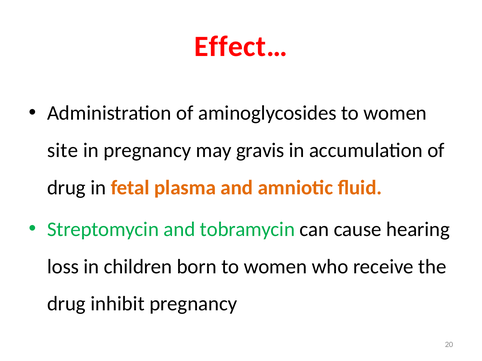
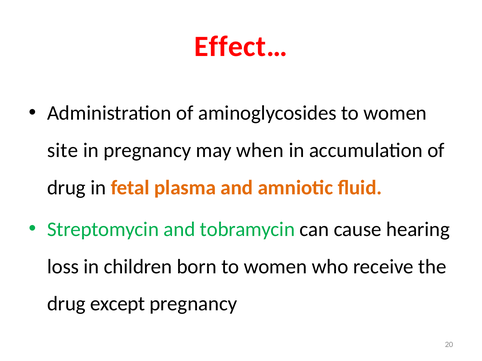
gravis: gravis -> when (260, 150)
inhibit: inhibit -> except (118, 304)
